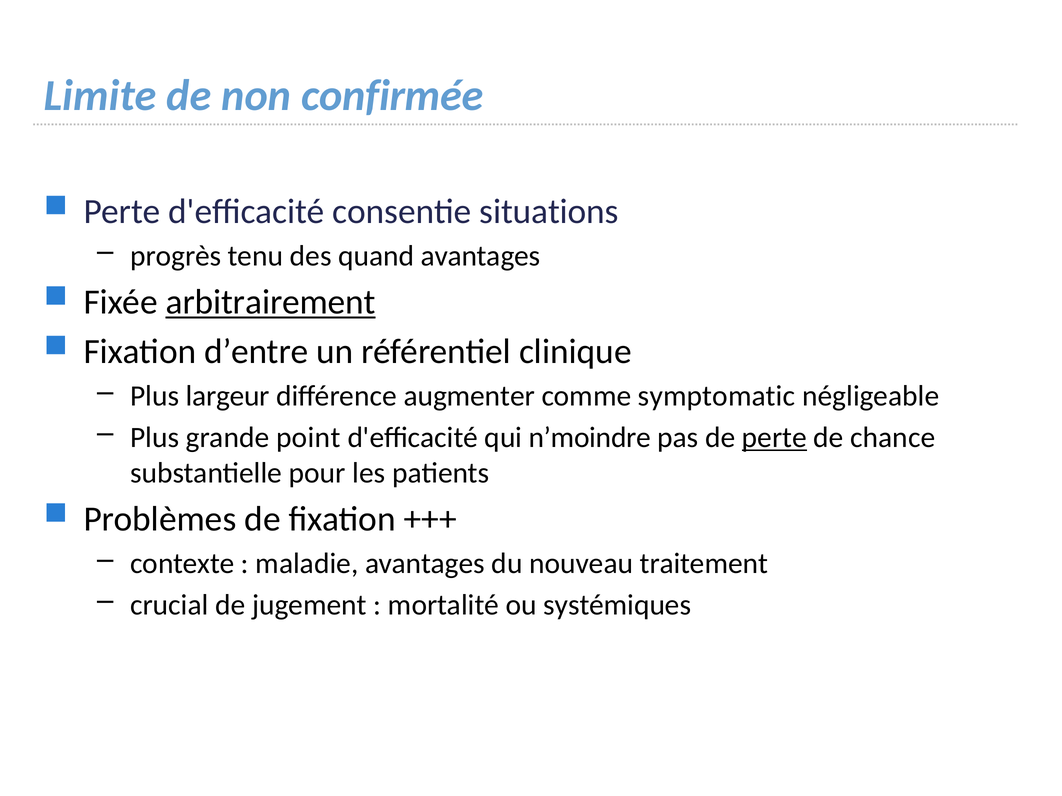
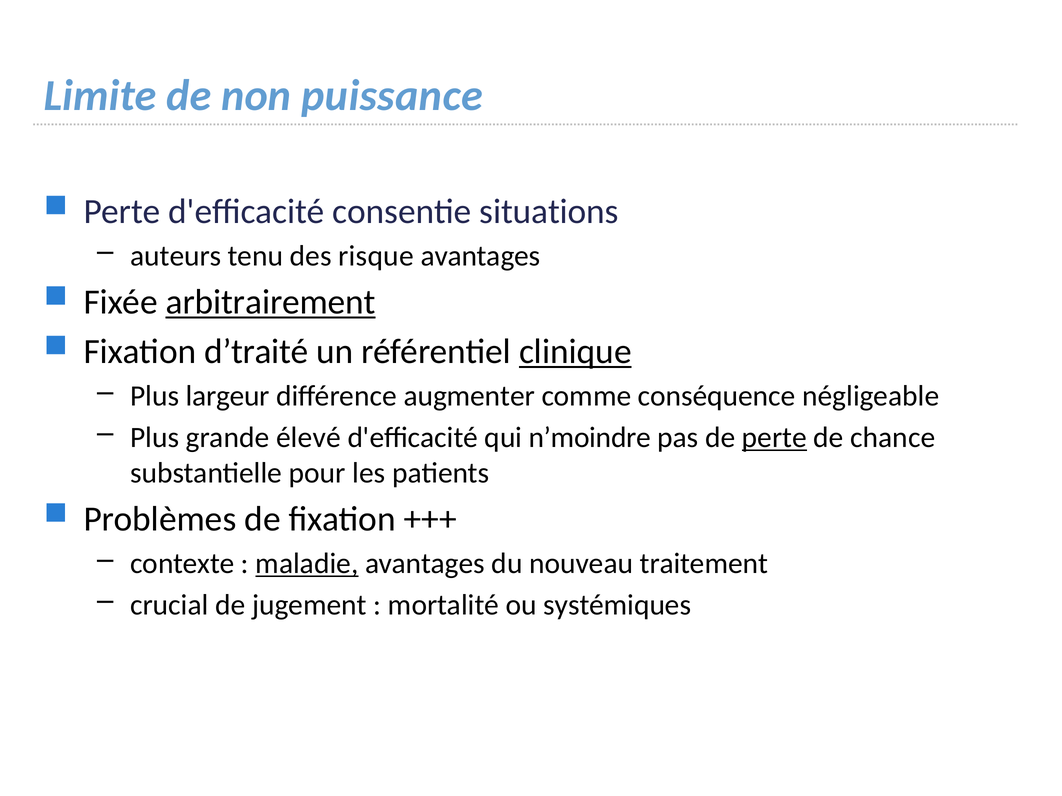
confirmée: confirmée -> puissance (392, 96)
progrès: progrès -> auteurs (176, 256)
quand: quand -> risque (376, 256)
d’entre: d’entre -> d’traité (256, 352)
clinique underline: none -> present (575, 352)
symptomatic: symptomatic -> conséquence (717, 396)
point: point -> élevé (308, 438)
maladie underline: none -> present (307, 564)
